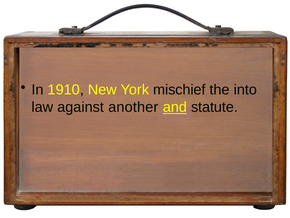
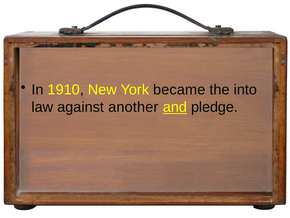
mischief: mischief -> became (179, 90)
statute: statute -> pledge (214, 107)
